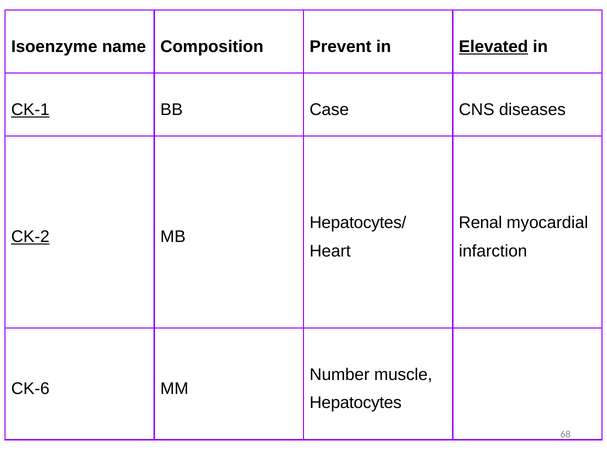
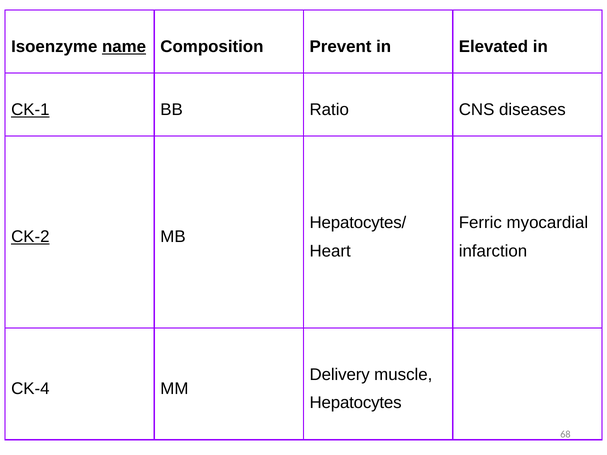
name underline: none -> present (124, 47)
Elevated underline: present -> none (493, 47)
Case: Case -> Ratio (329, 110)
Renal: Renal -> Ferric (480, 223)
Number: Number -> Delivery (340, 375)
CK-6: CK-6 -> CK-4 (30, 389)
